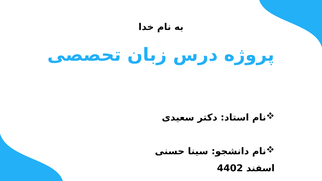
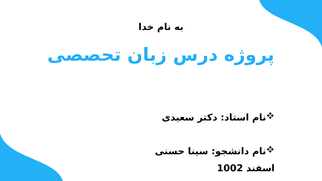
4402: 4402 -> 1002 (230, 168)
